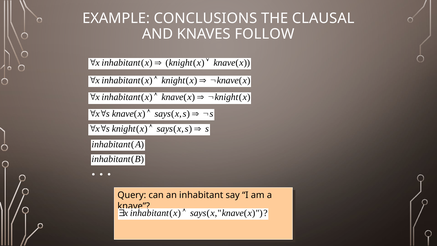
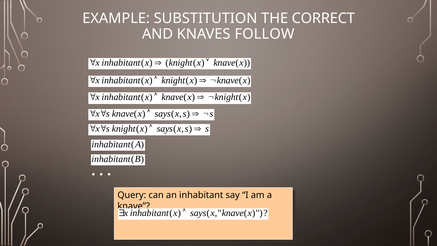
CONCLUSIONS: CONCLUSIONS -> SUBSTITUTION (206, 18)
CLAUSAL: CLAUSAL -> CORRECT (323, 18)
